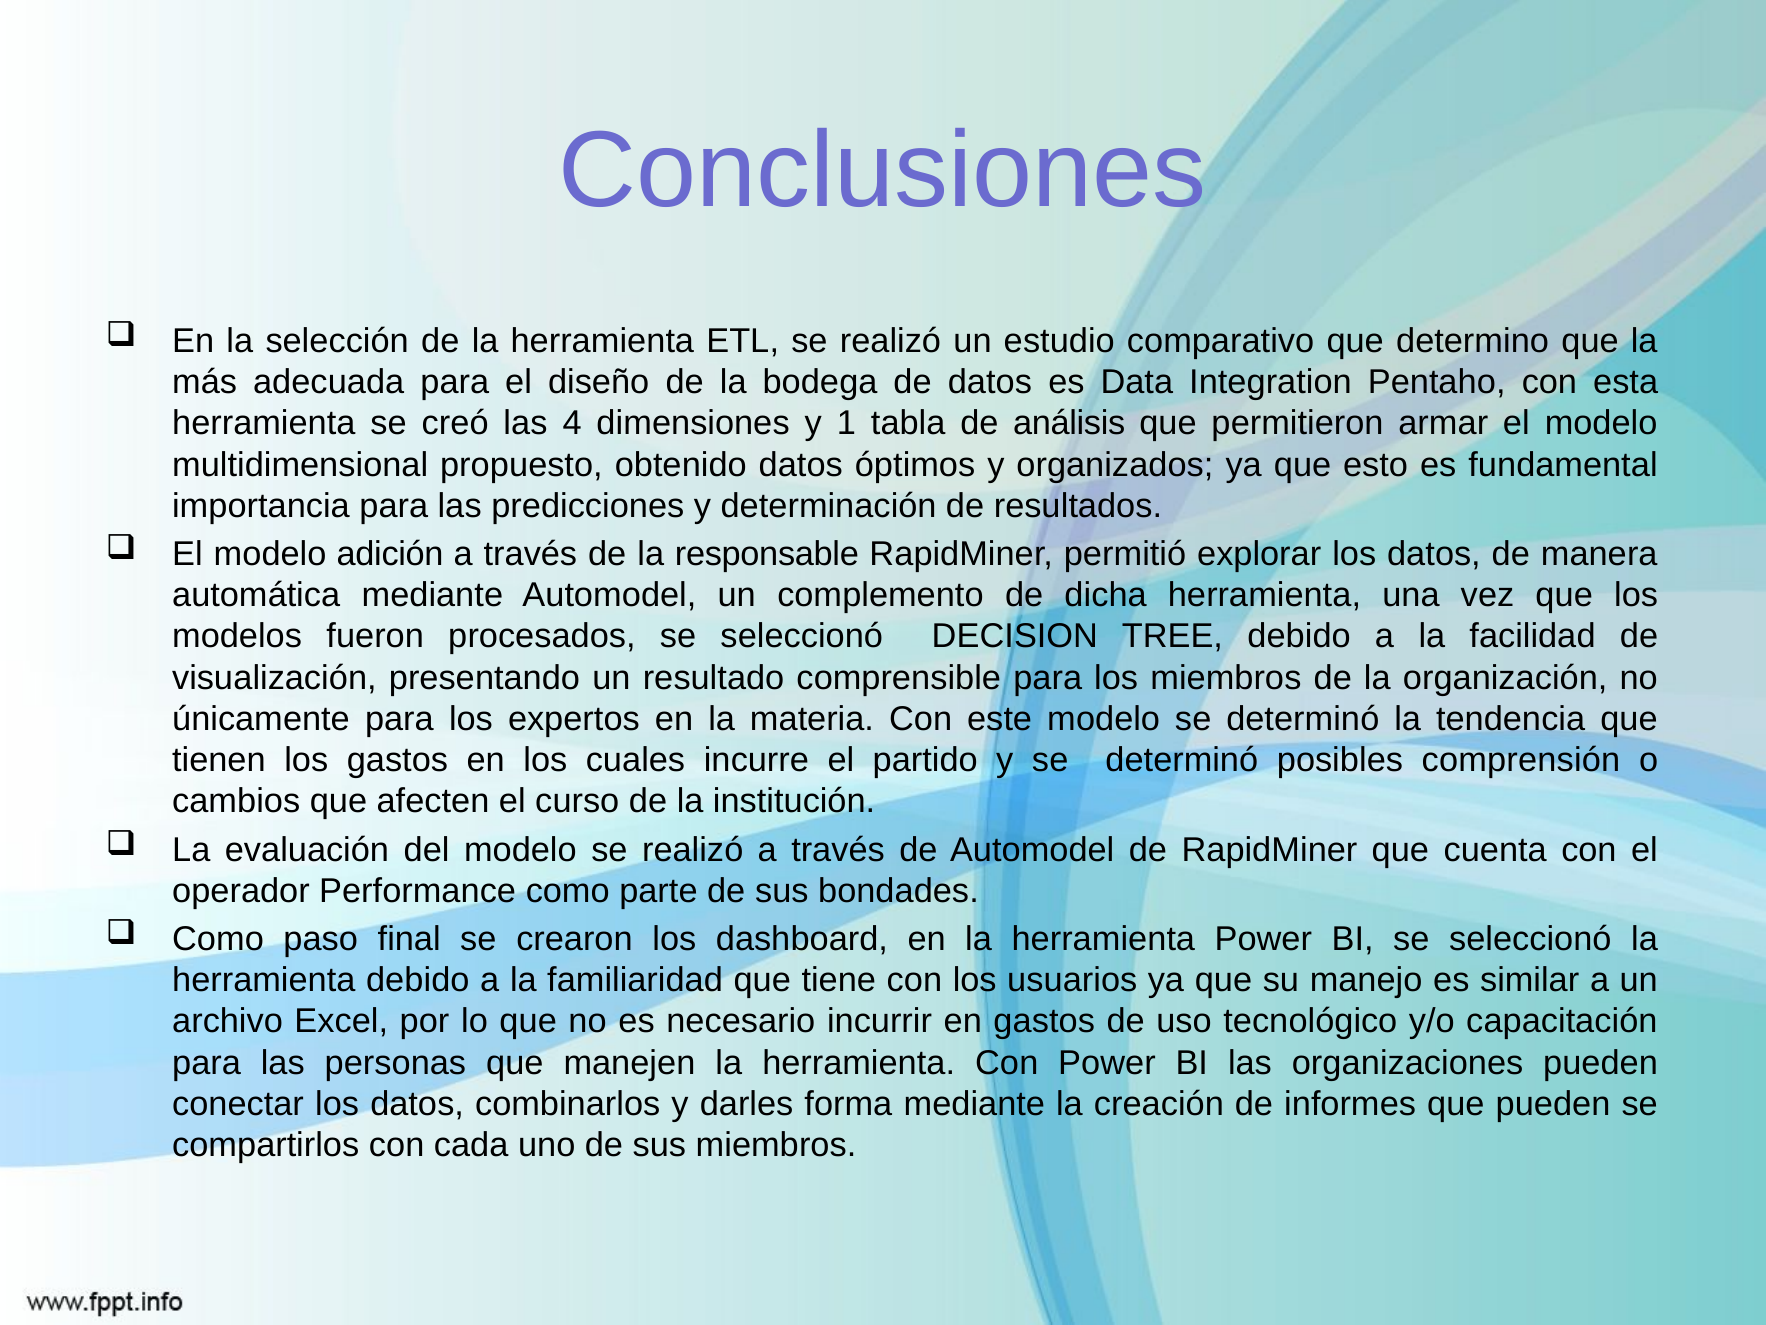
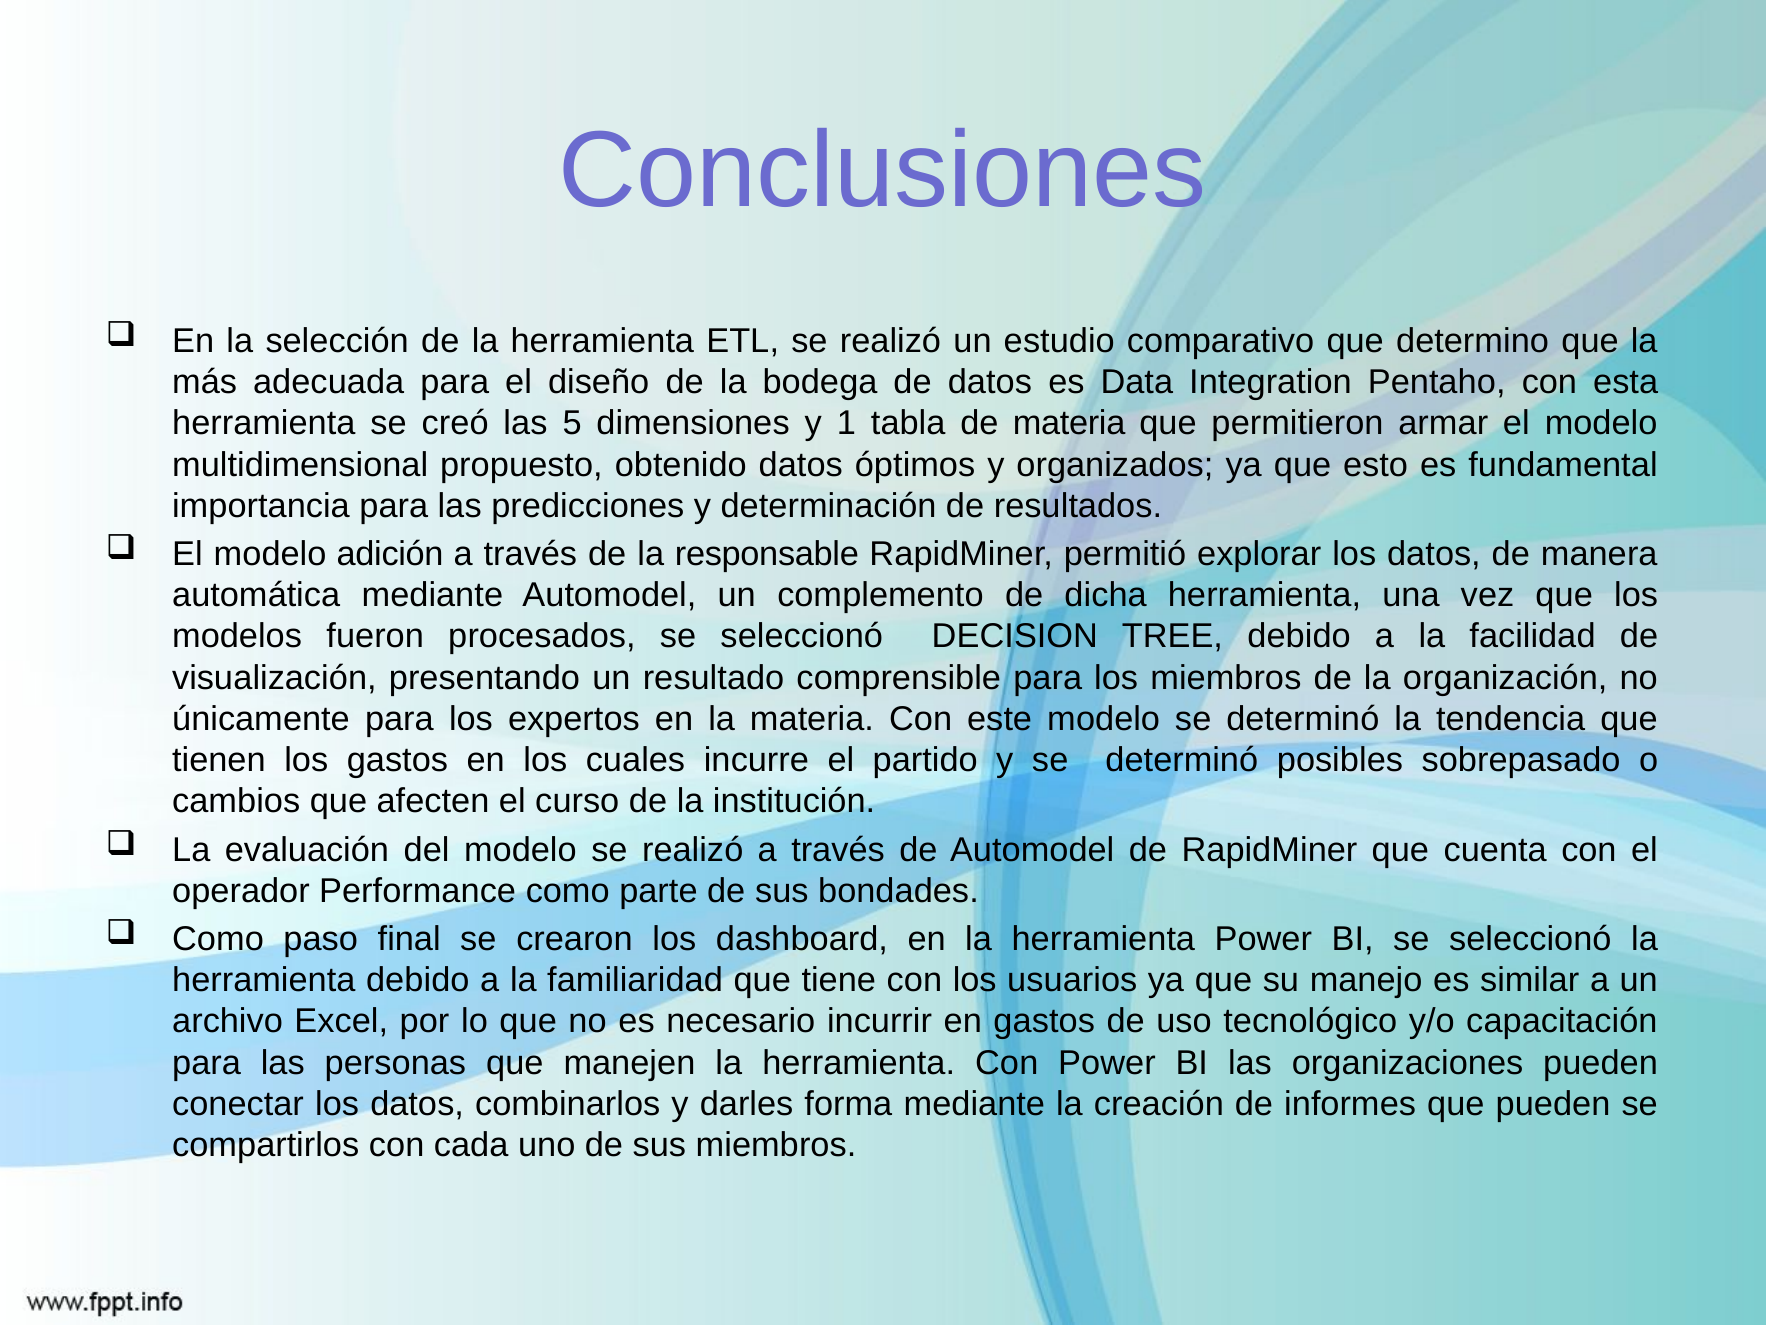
4: 4 -> 5 (572, 423)
de análisis: análisis -> materia (1069, 423)
comprensión: comprensión -> sobrepasado (1521, 760)
